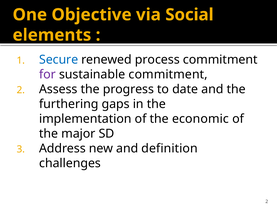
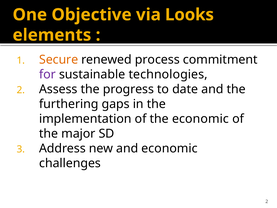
Social: Social -> Looks (189, 15)
Secure colour: blue -> orange (59, 60)
sustainable commitment: commitment -> technologies (168, 74)
and definition: definition -> economic (170, 148)
